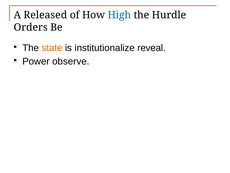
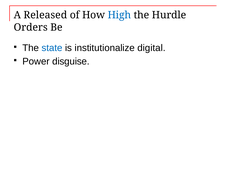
state colour: orange -> blue (52, 48)
reveal: reveal -> digital (151, 48)
observe: observe -> disguise (71, 61)
